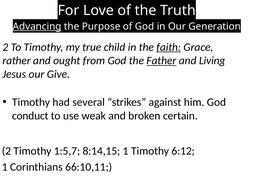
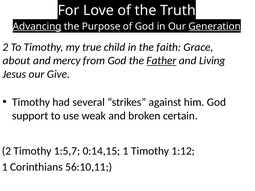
Generation underline: none -> present (215, 27)
faith underline: present -> none (169, 47)
rather: rather -> about (17, 61)
ought: ought -> mercy (67, 61)
conduct: conduct -> support (30, 116)
8:14,15: 8:14,15 -> 0:14,15 (101, 151)
6:12: 6:12 -> 1:12 (183, 151)
66:10,11: 66:10,11 -> 56:10,11 (89, 167)
